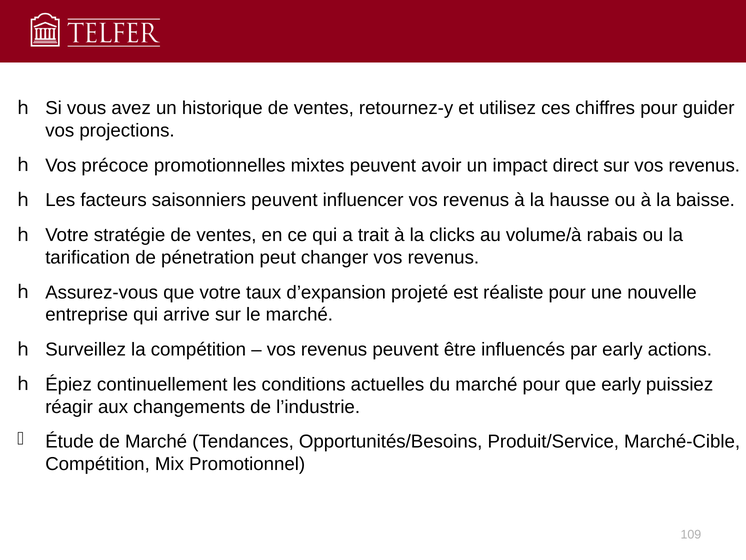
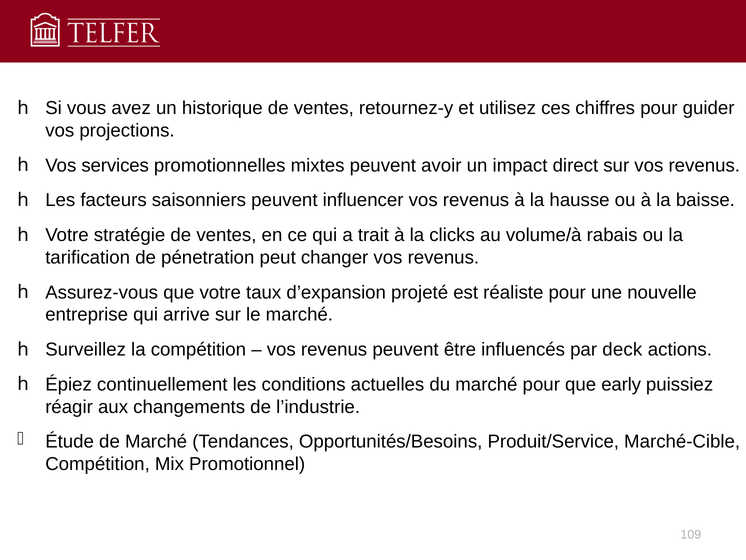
précoce: précoce -> services (115, 165)
par early: early -> deck (622, 349)
